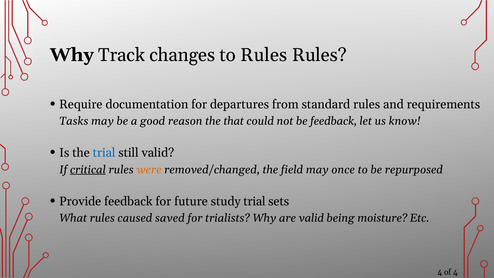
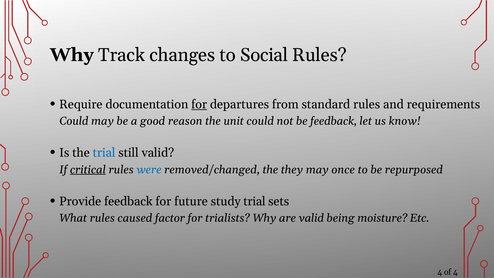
to Rules: Rules -> Social (264, 55)
for underline: none -> present (199, 104)
Tasks: Tasks -> Could (74, 121)
that: that -> unit (234, 121)
were colour: orange -> blue (149, 170)
field: field -> they (292, 170)
saved: saved -> factor (170, 218)
